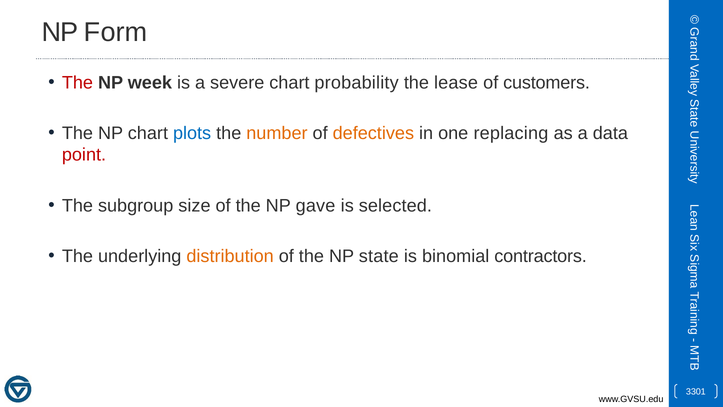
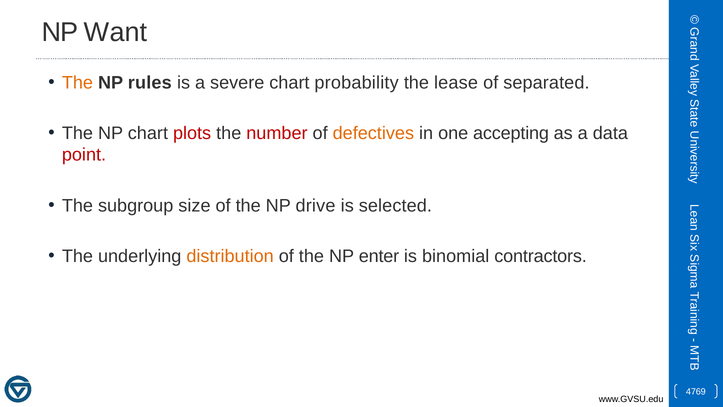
Form: Form -> Want (116, 32)
The colour: red -> orange (77, 83)
week: week -> rules (150, 83)
customers: customers -> separated (546, 83)
plots colour: blue -> red (192, 133)
number colour: orange -> red (277, 133)
replacing: replacing -> accepting (511, 133)
gave: gave -> drive (316, 205)
state: state -> enter (379, 256)
3301: 3301 -> 4769 (696, 391)
